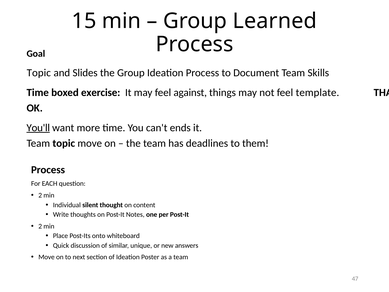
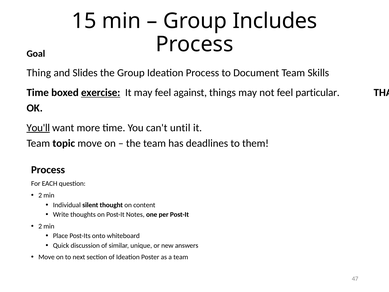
Learned: Learned -> Includes (275, 21)
Topic: Topic -> Thing (39, 73)
exercise underline: none -> present (101, 92)
template: template -> particular (318, 92)
ends: ends -> until (180, 128)
